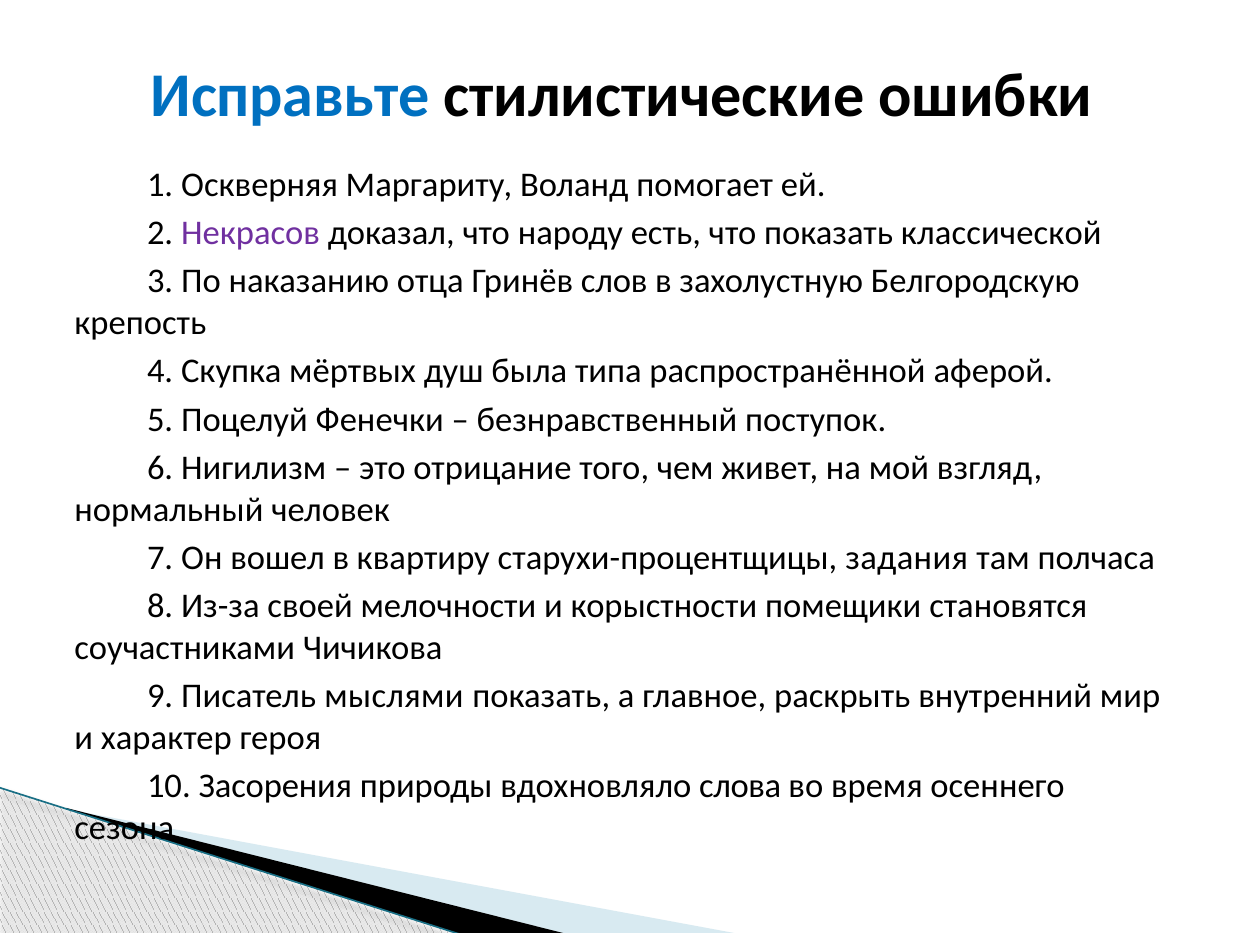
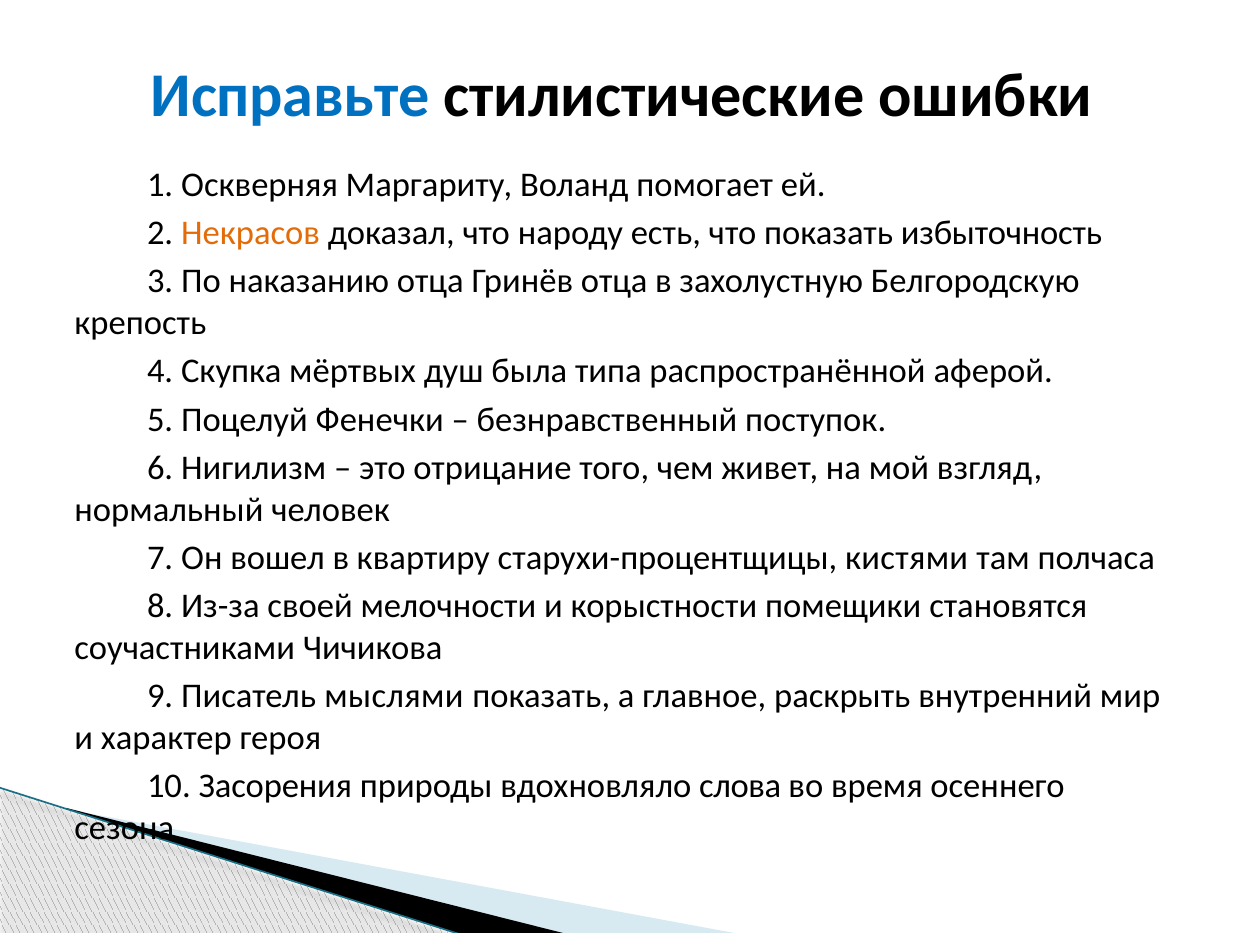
Некрасов colour: purple -> orange (251, 233)
классической: классической -> избыточность (1001, 233)
Гринёв слов: слов -> отца (614, 282)
задания: задания -> кистями (907, 558)
